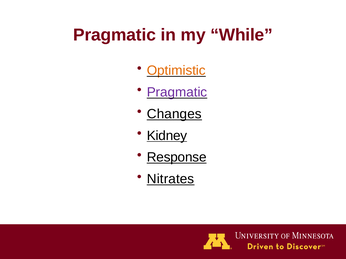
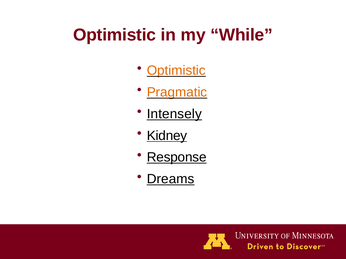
Pragmatic: Pragmatic -> Optimistic (115, 35)
Pragmatic colour: purple -> orange (177, 92)
Changes: Changes -> Intensely (174, 114)
Nitrates: Nitrates -> Dreams (171, 179)
